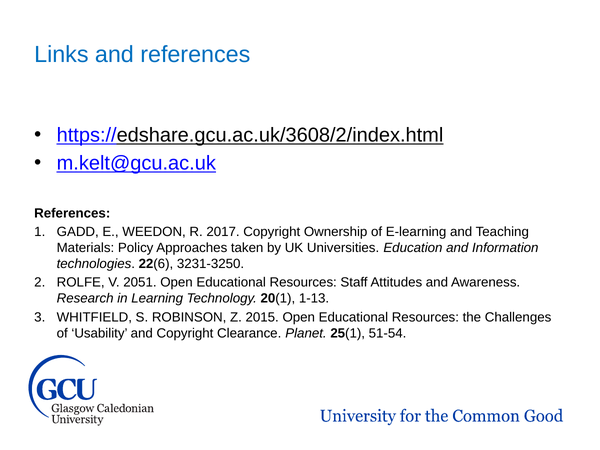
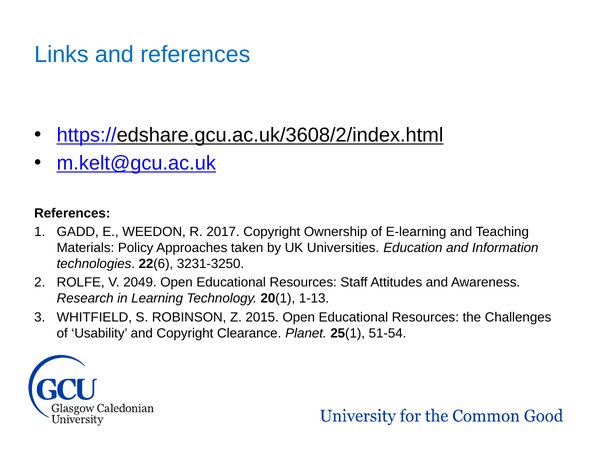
2051: 2051 -> 2049 (140, 283)
